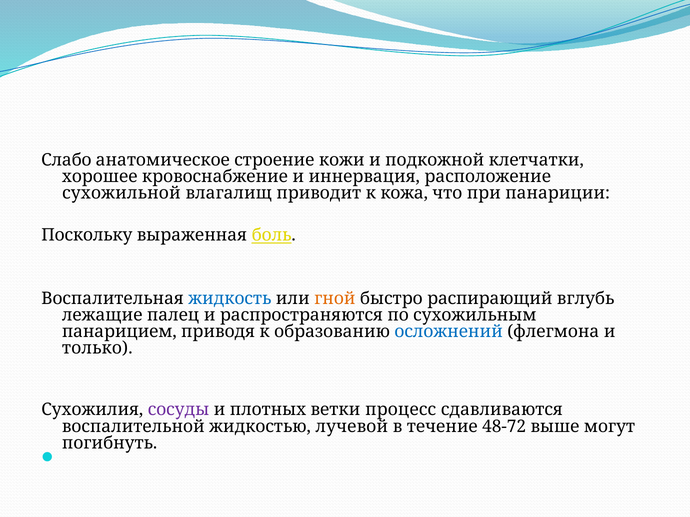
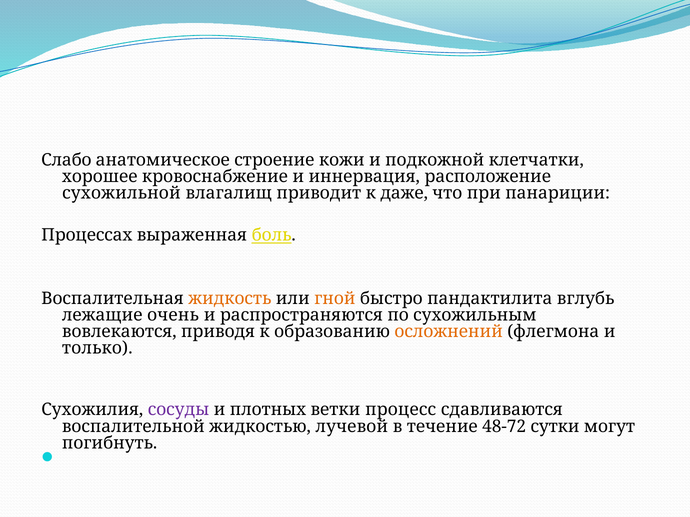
кожа: кожа -> даже (404, 193)
Поскольку: Поскольку -> Процессах (87, 235)
жидкость colour: blue -> orange (230, 299)
распирающий: распирающий -> пандактилита (490, 299)
палец: палец -> очень (173, 315)
панарицием: панарицием -> вовлекаются (119, 332)
осложнений colour: blue -> orange (449, 332)
выше: выше -> сутки (555, 427)
